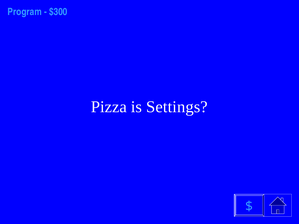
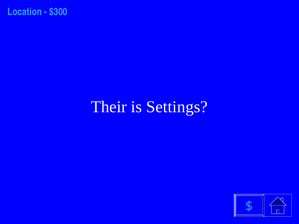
Program: Program -> Location (25, 12)
Pizza: Pizza -> Their (109, 107)
